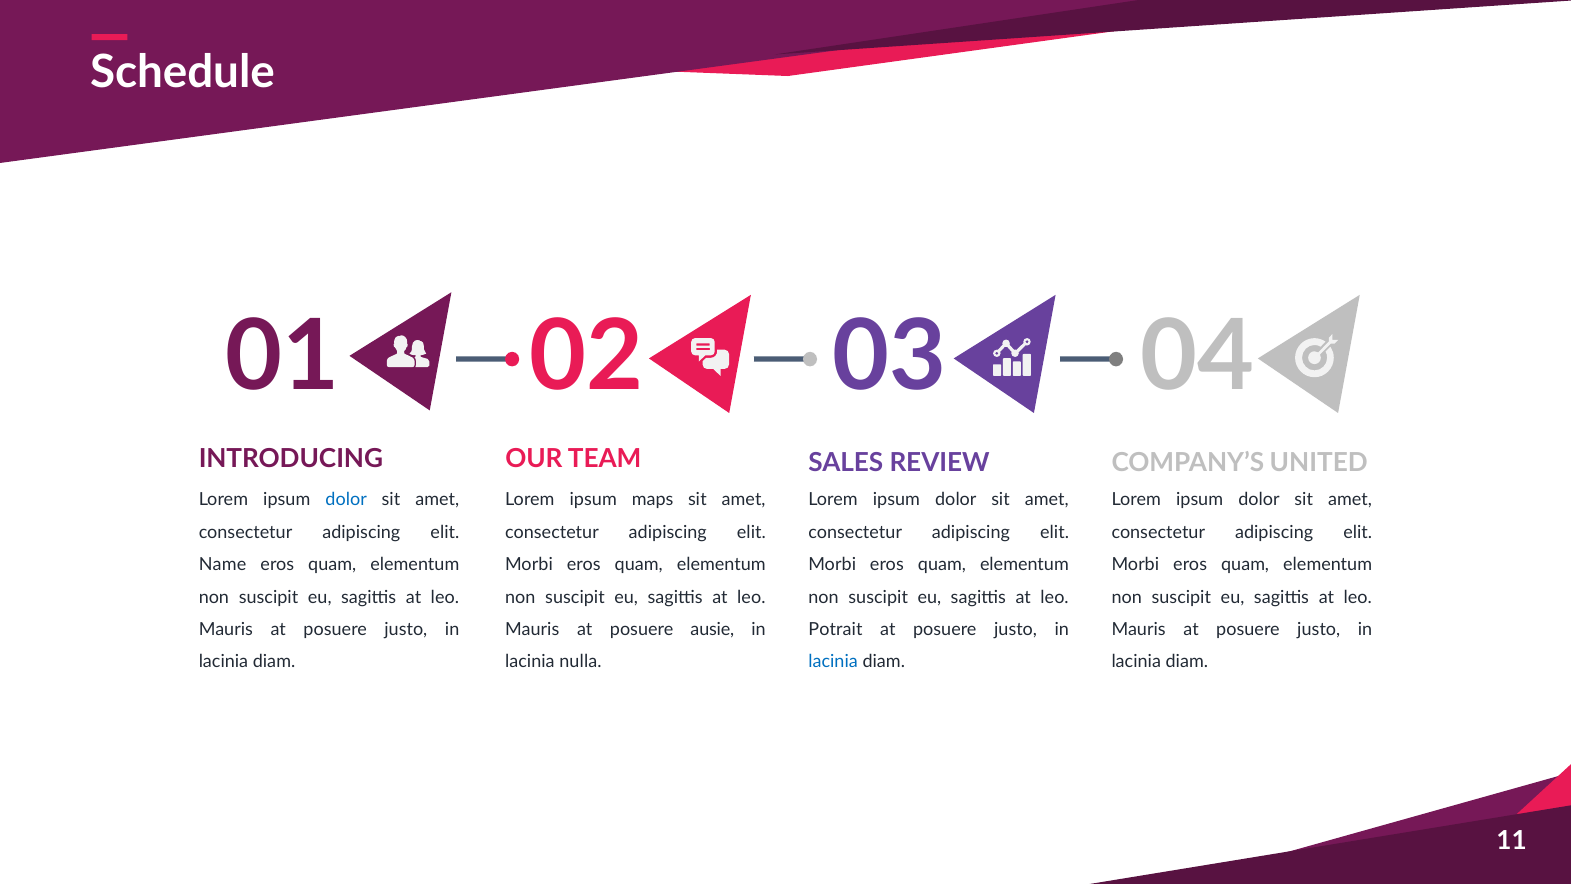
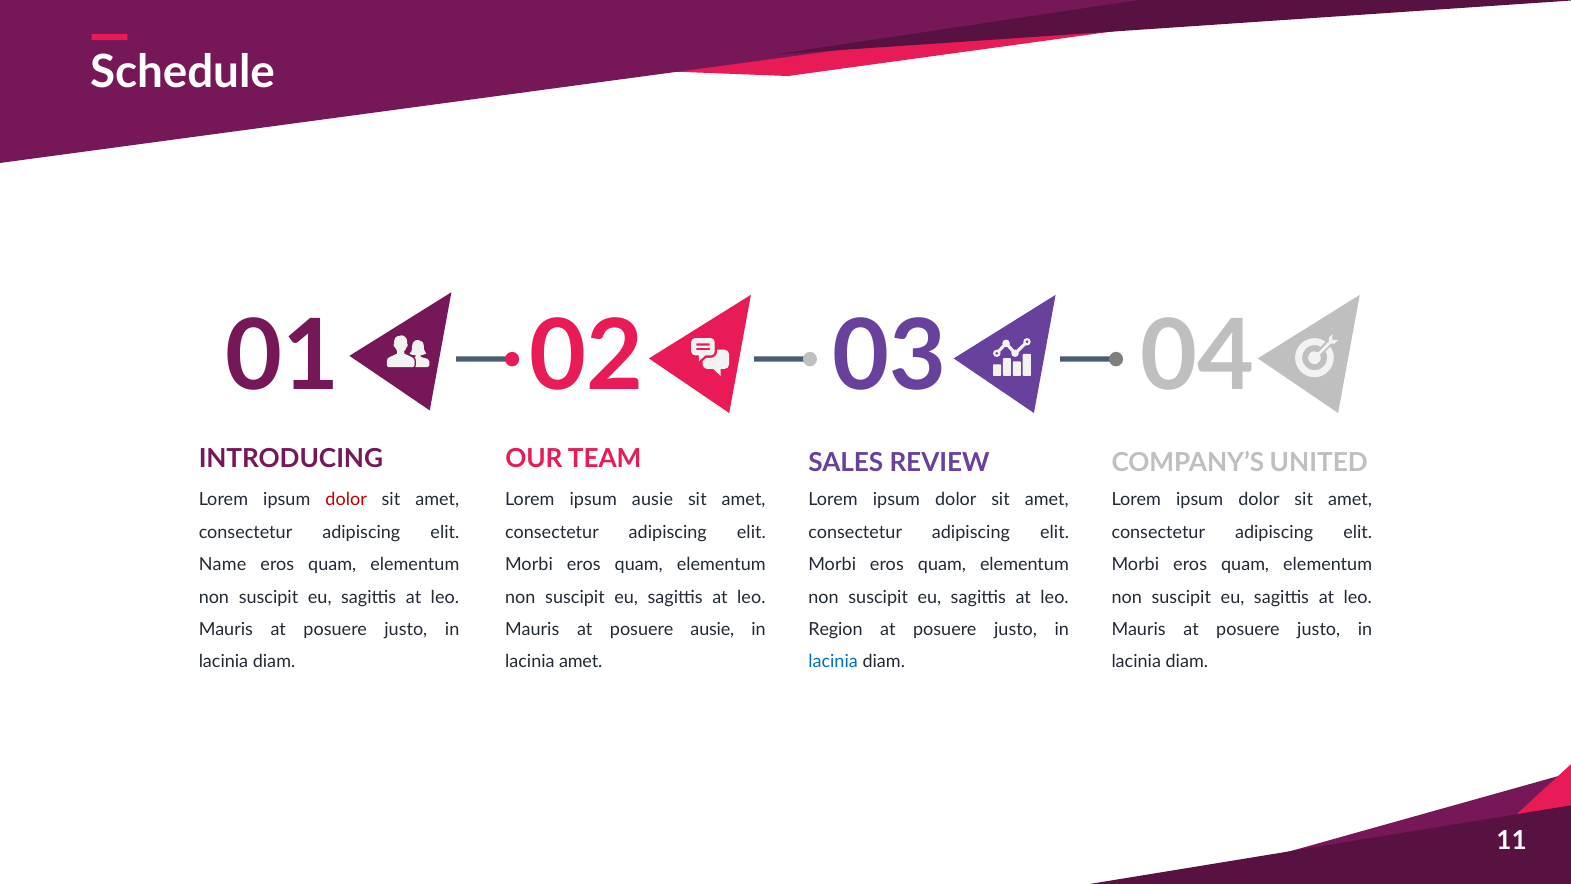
dolor colour: blue -> red (346, 500)
ipsum maps: maps -> ausie (653, 500)
Potrait: Potrait -> Region (836, 629)
lacinia nulla: nulla -> amet (581, 662)
